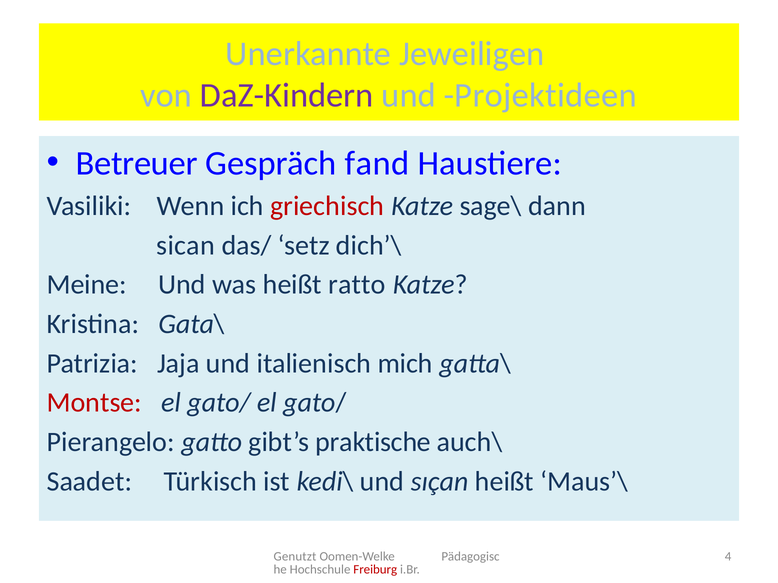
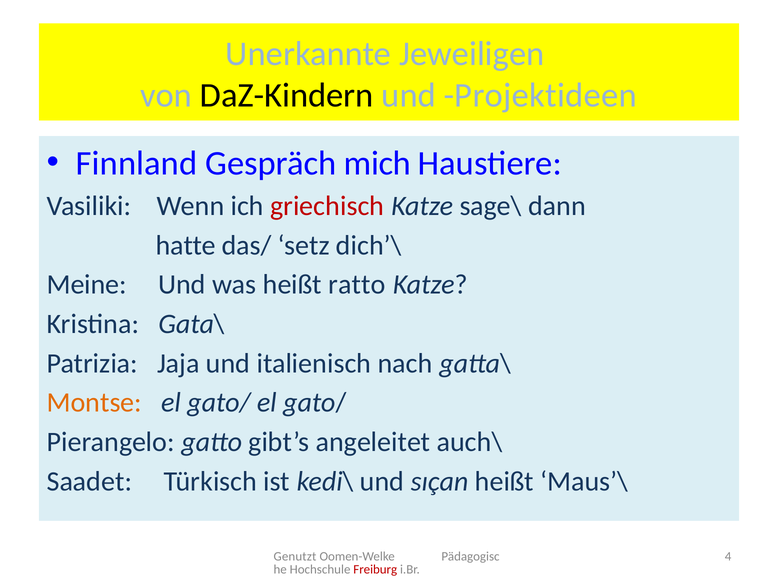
DaZ-Kindern colour: purple -> black (287, 95)
Betreuer: Betreuer -> Finnland (137, 163)
fand: fand -> mich (377, 163)
sican: sican -> hatte (186, 245)
mich: mich -> nach (405, 364)
Montse colour: red -> orange (94, 403)
praktische: praktische -> angeleitet (373, 442)
